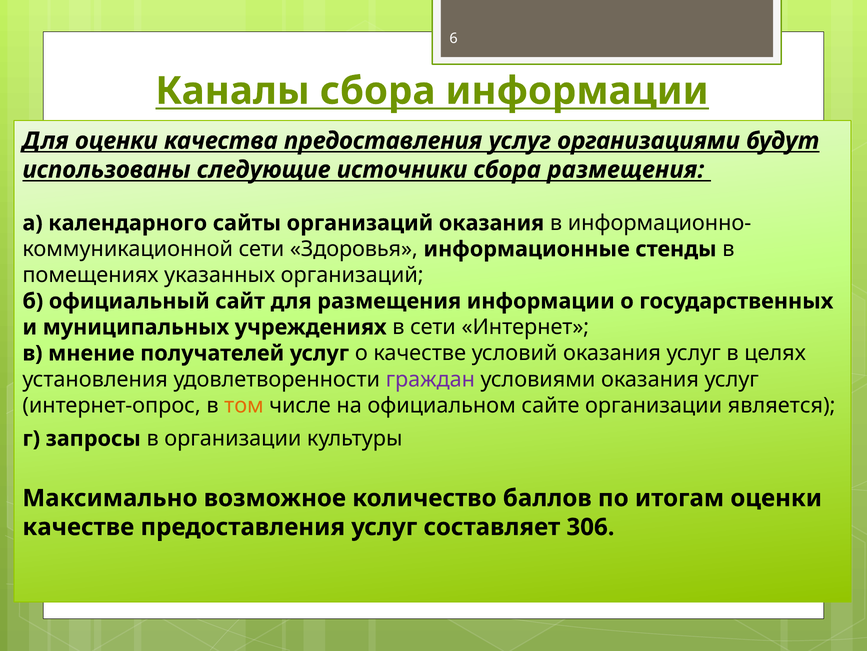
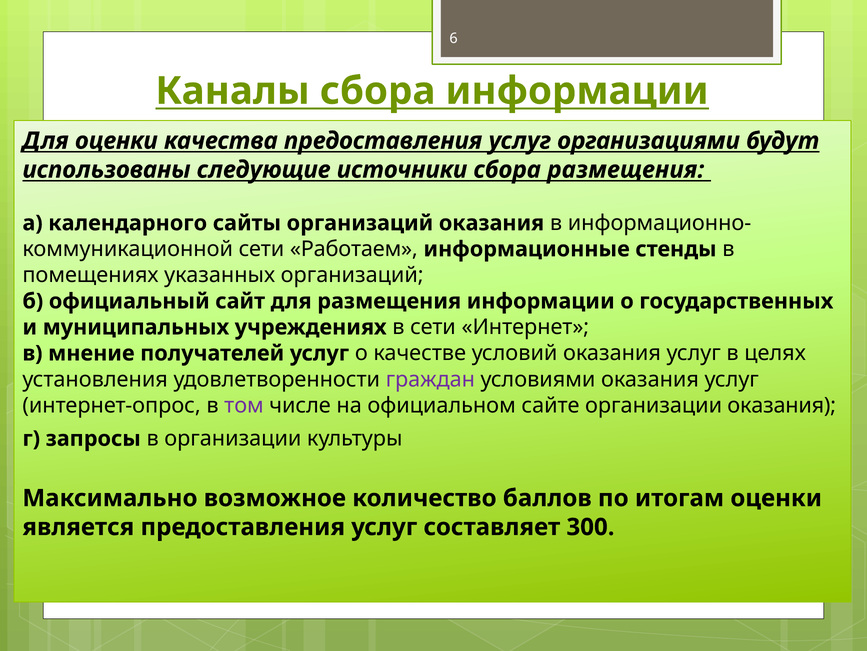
Здоровья: Здоровья -> Работаем (354, 249)
том colour: orange -> purple (244, 405)
организации является: является -> оказания (782, 405)
качестве: качестве -> является (78, 527)
306: 306 -> 300 (590, 527)
